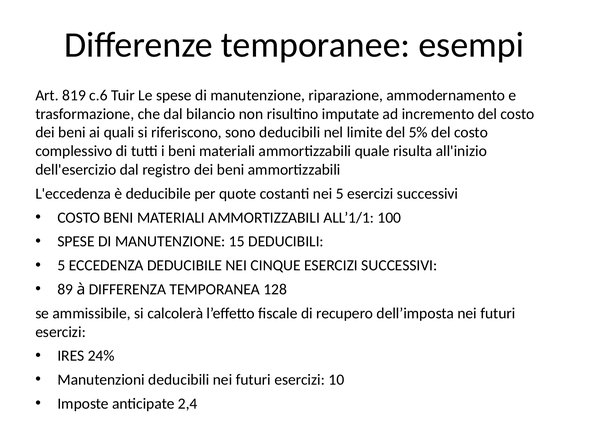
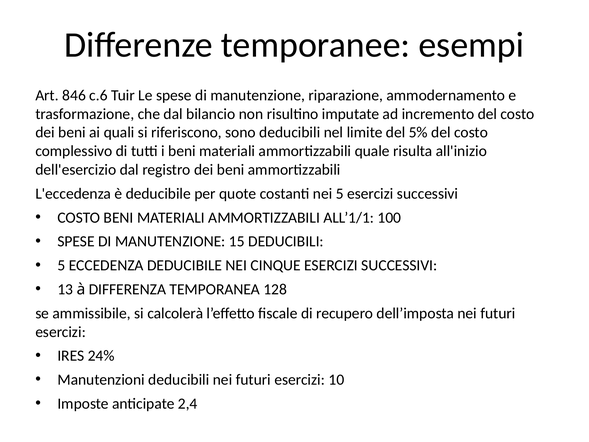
819: 819 -> 846 (74, 95)
89: 89 -> 13 (65, 289)
